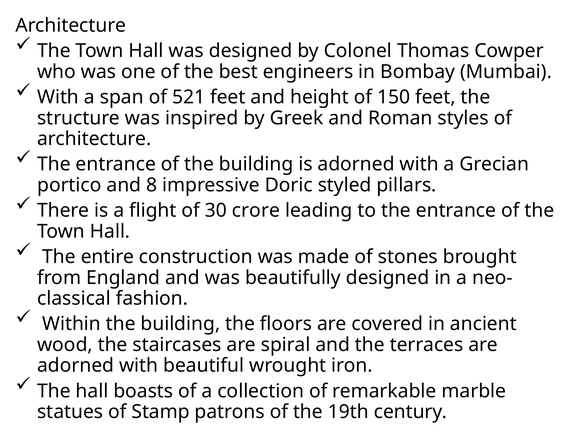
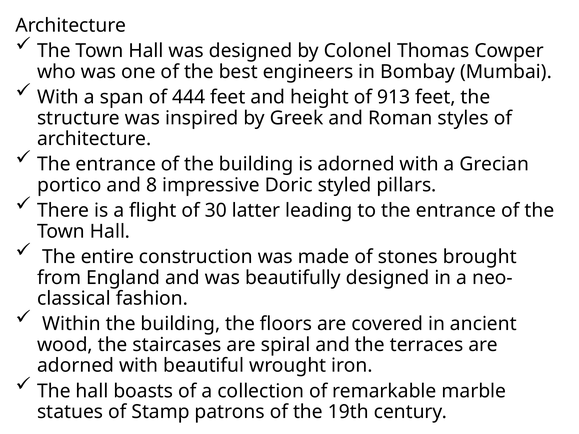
521: 521 -> 444 (189, 97)
150: 150 -> 913 (394, 97)
crore: crore -> latter (256, 211)
